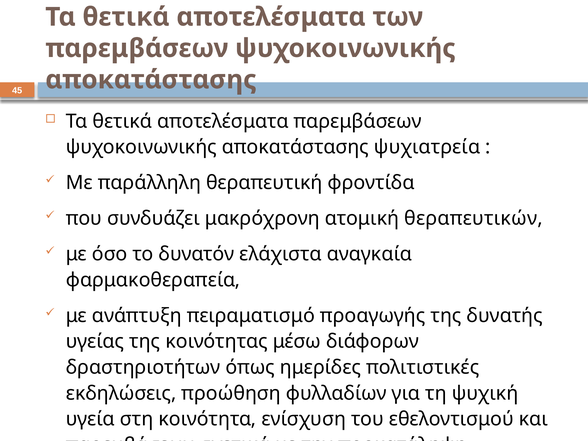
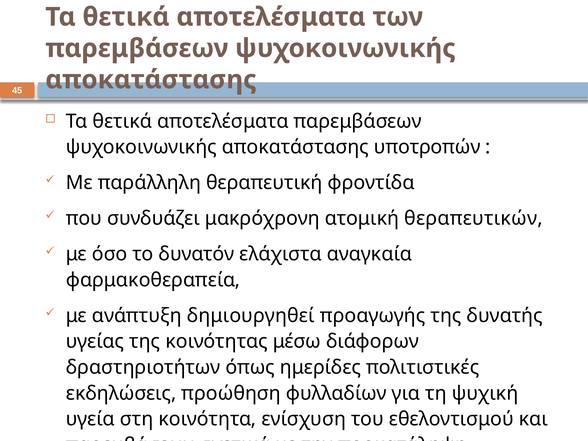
ψυχιατρεία: ψυχιατρεία -> υποτροπών (427, 147)
πειραματισμό: πειραματισμό -> δημιουργηθεί (251, 316)
